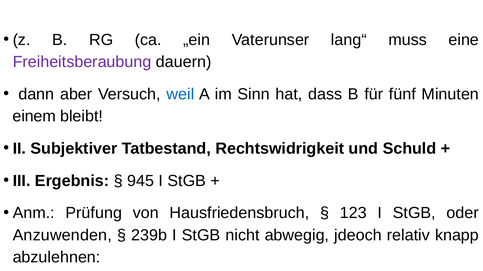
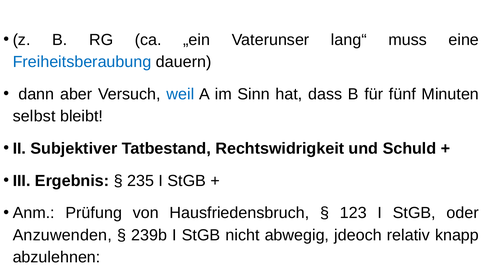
Freiheitsberaubung colour: purple -> blue (82, 62)
einem: einem -> selbst (34, 117)
945: 945 -> 235 (141, 181)
